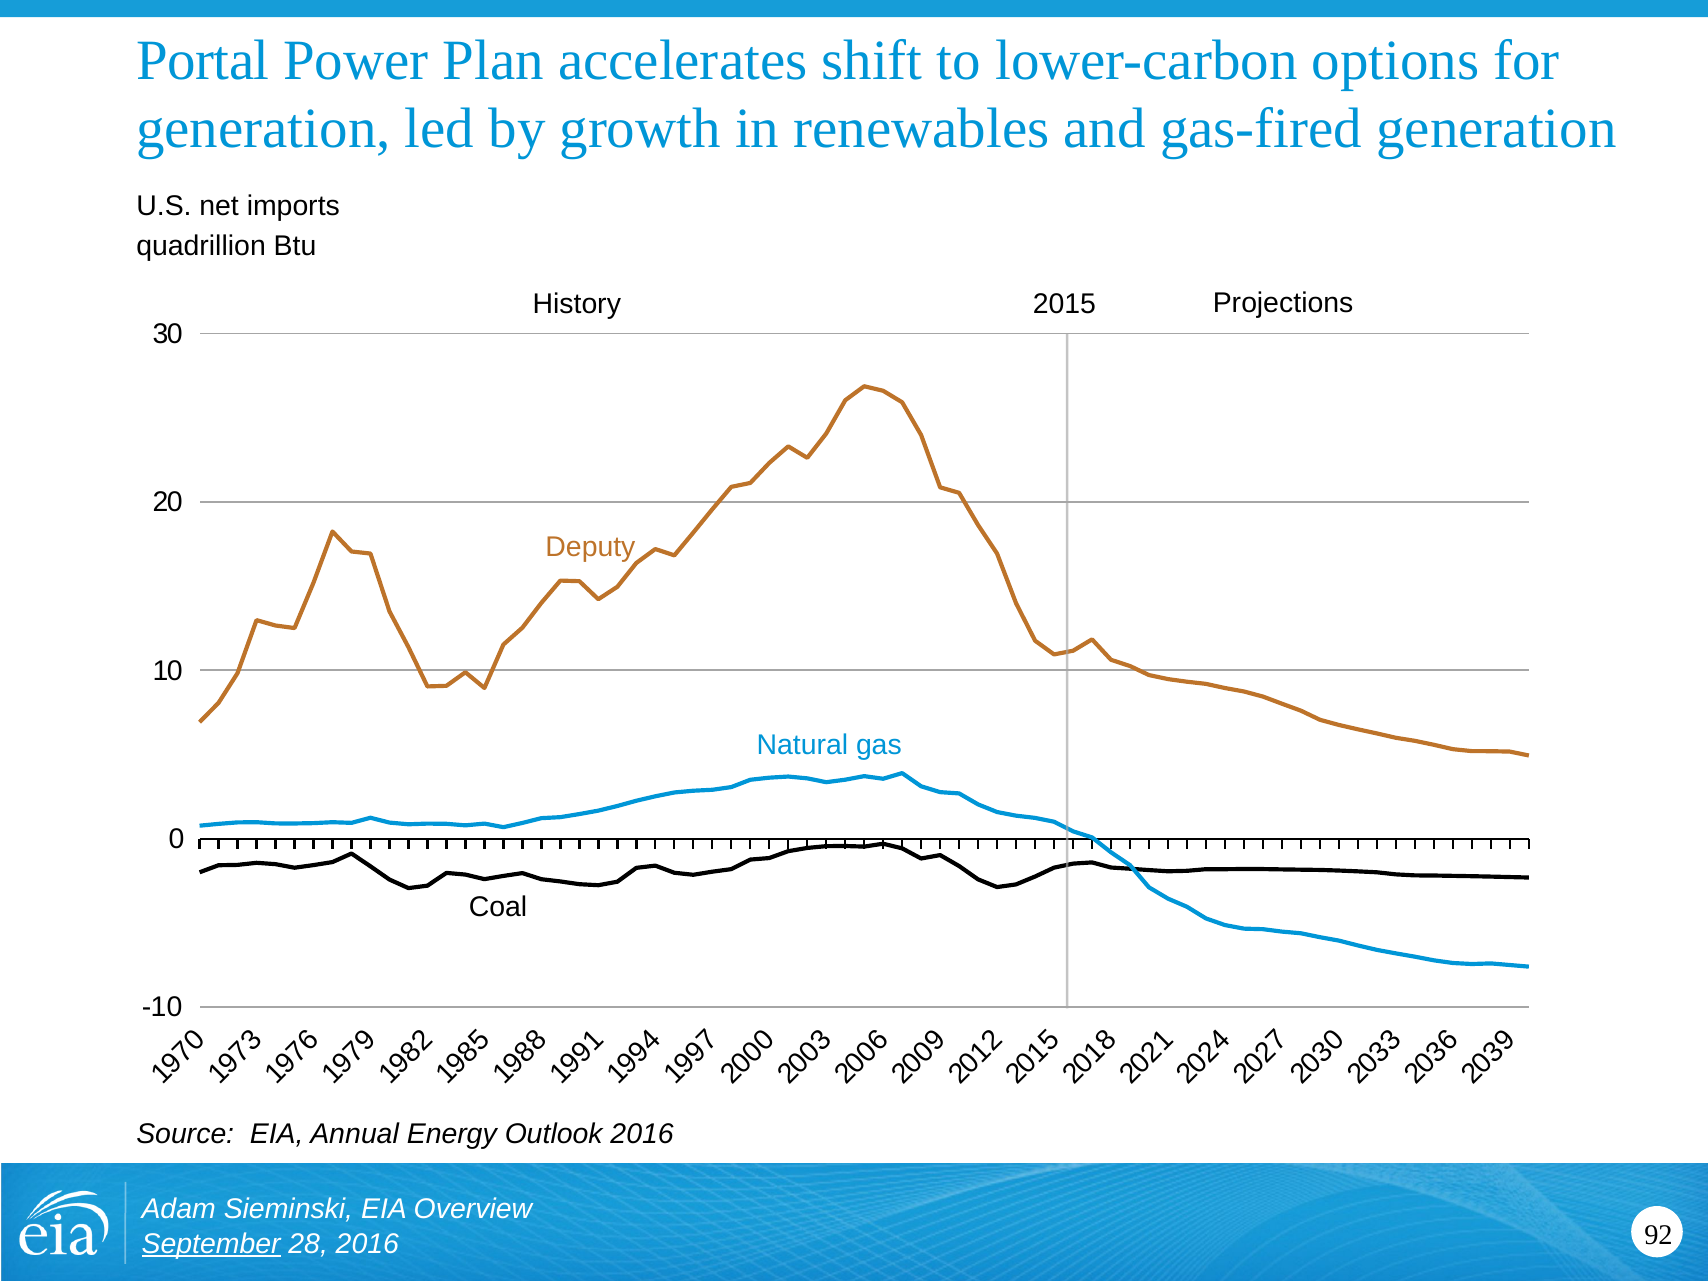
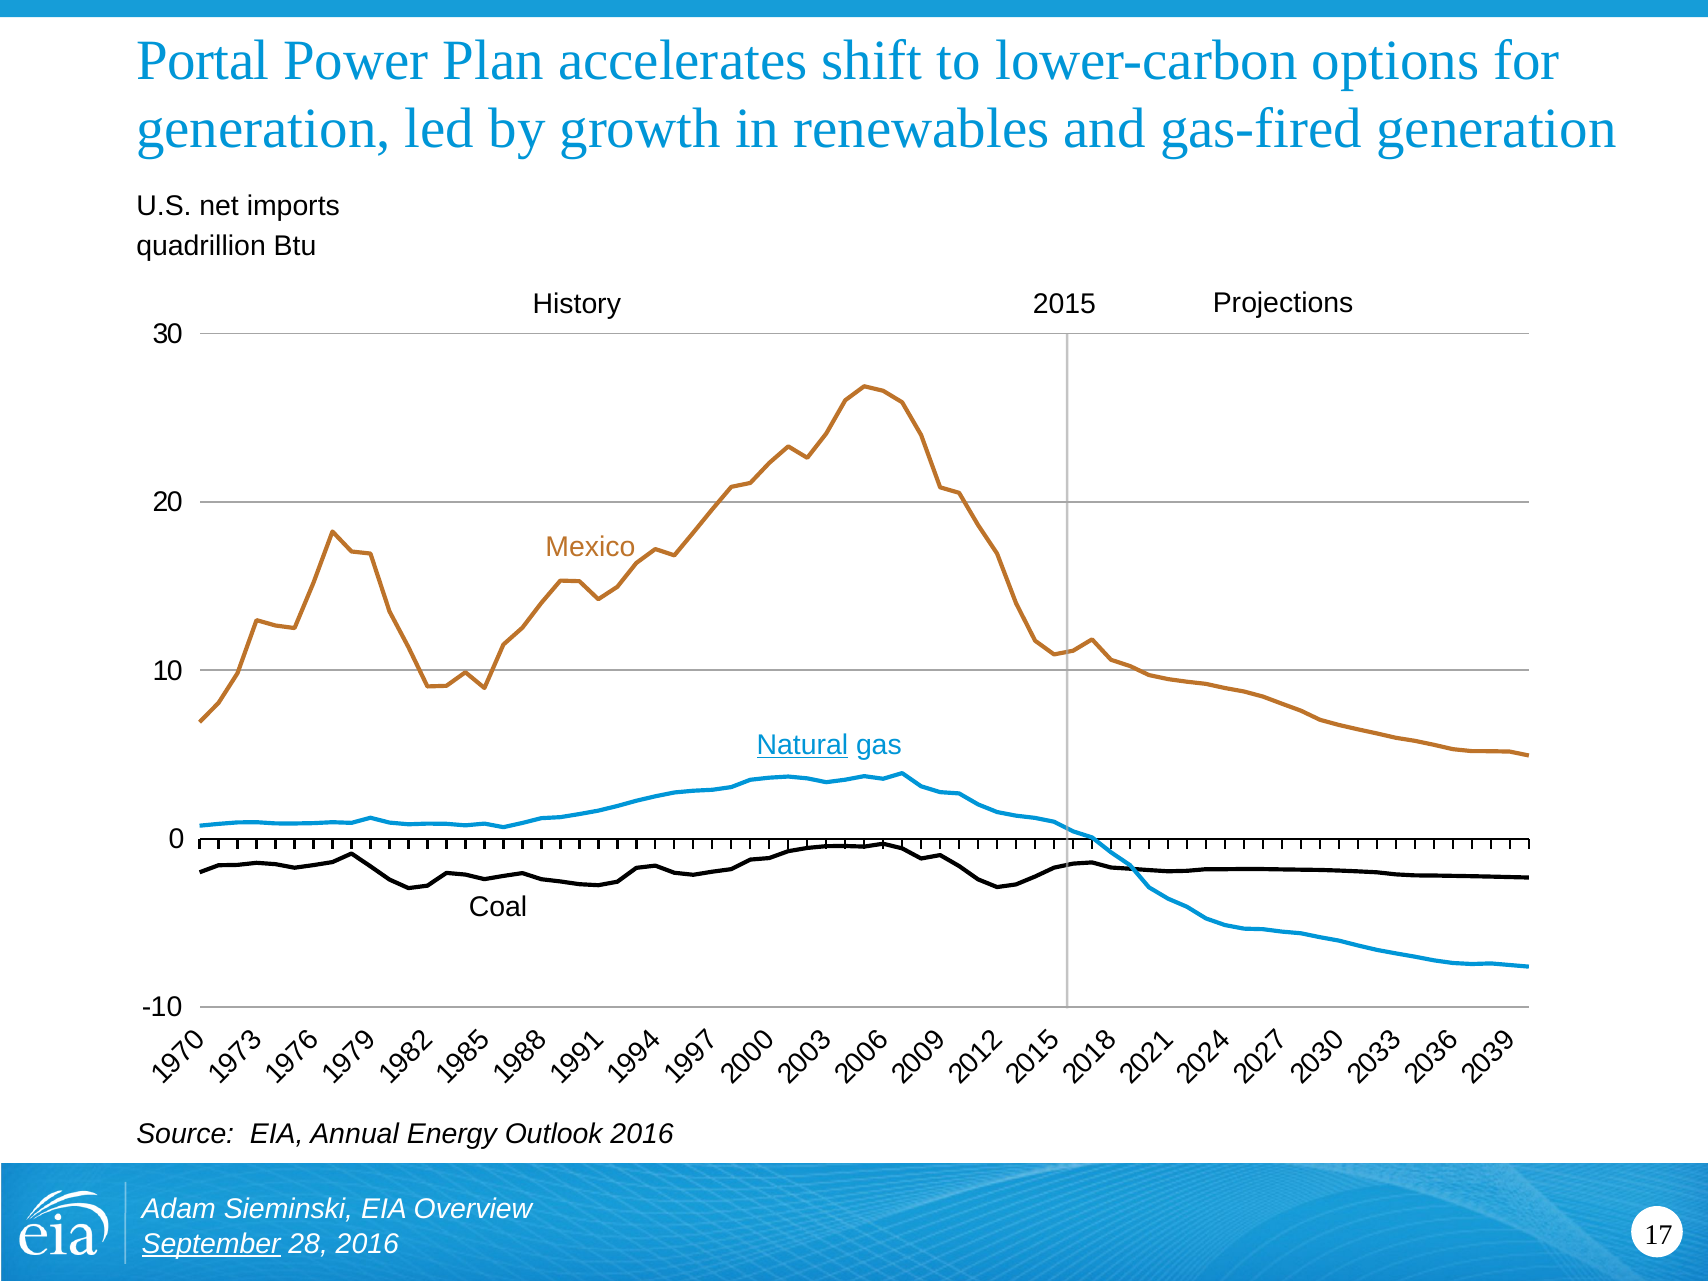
Deputy: Deputy -> Mexico (590, 547)
Natural underline: none -> present (802, 745)
92: 92 -> 17 (1658, 1235)
